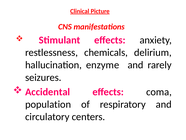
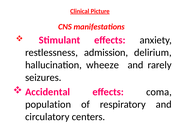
chemicals: chemicals -> admission (106, 52)
enzyme: enzyme -> wheeze (103, 65)
